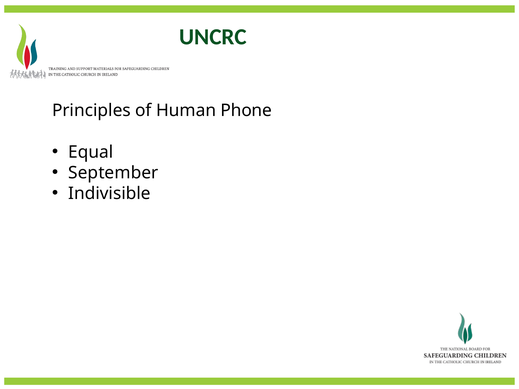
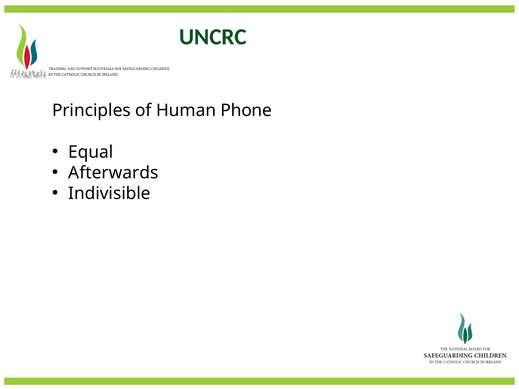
September: September -> Afterwards (113, 173)
